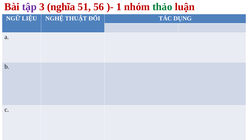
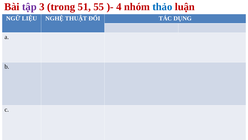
nghĩa: nghĩa -> trong (61, 7)
56: 56 -> 55 (99, 7)
1: 1 -> 4 (119, 7)
thảo colour: green -> blue (162, 7)
